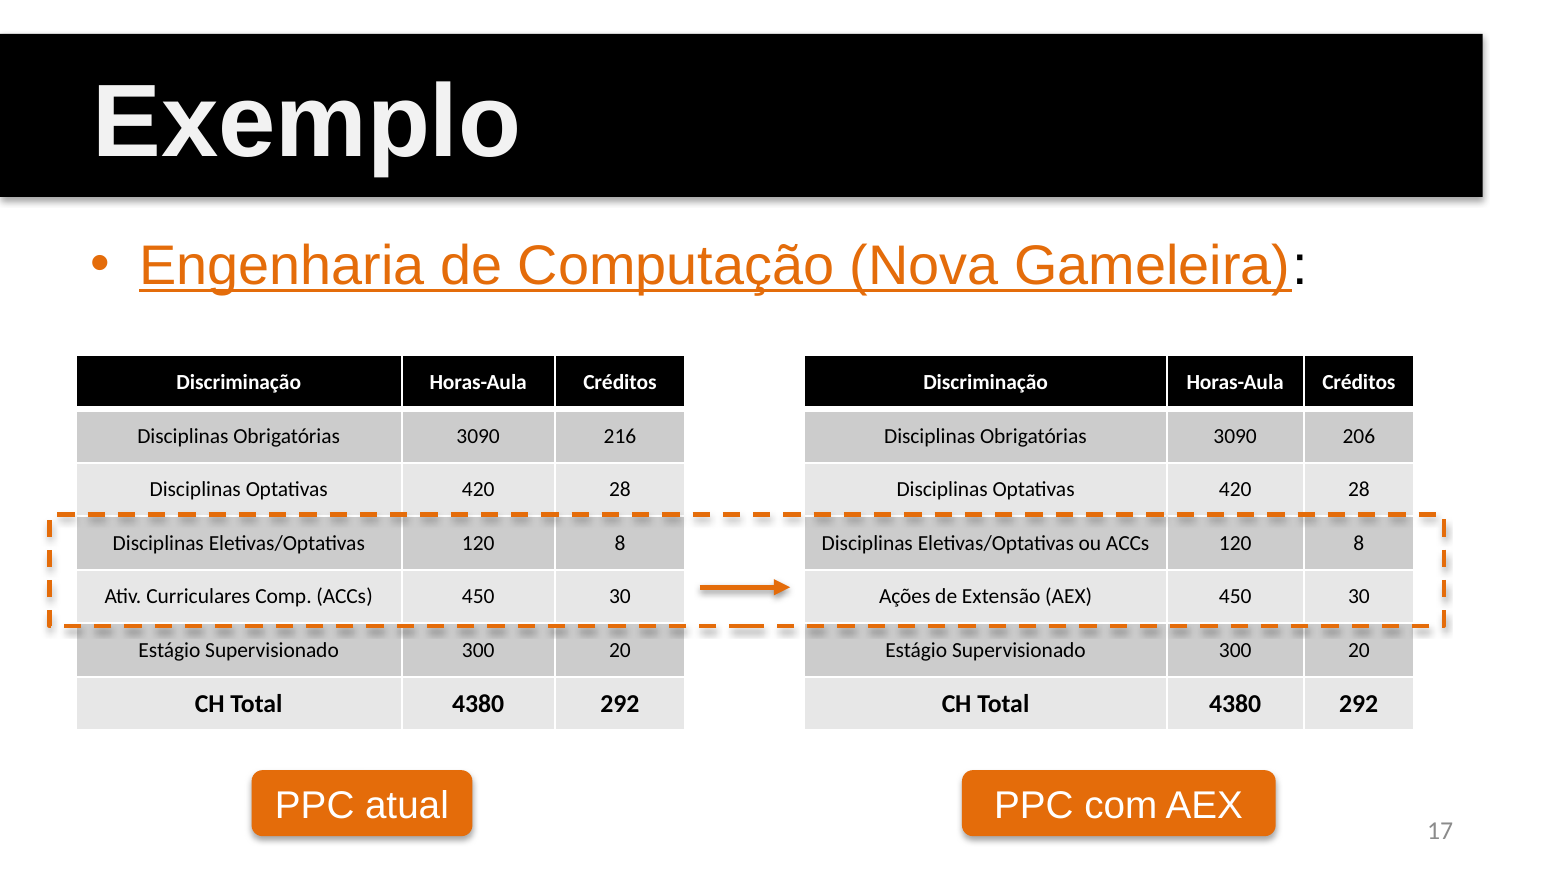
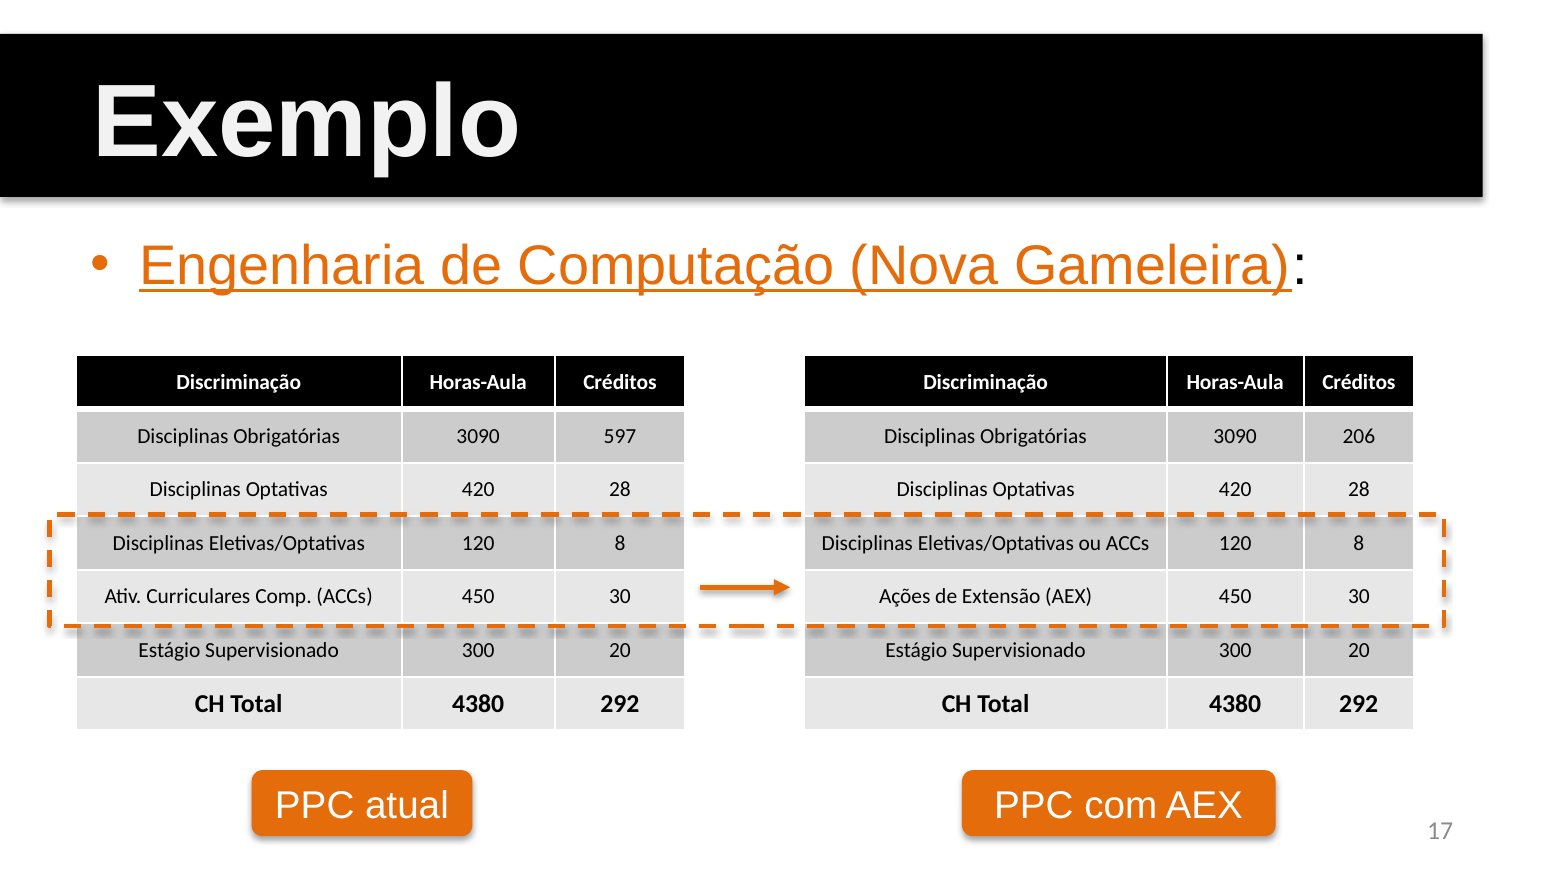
216: 216 -> 597 (620, 436)
